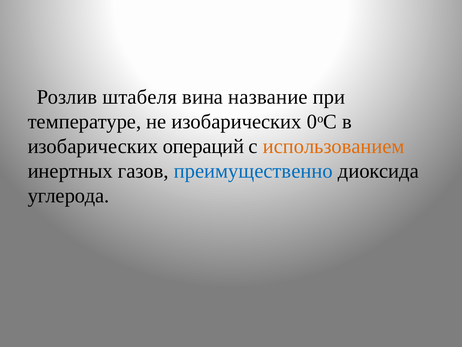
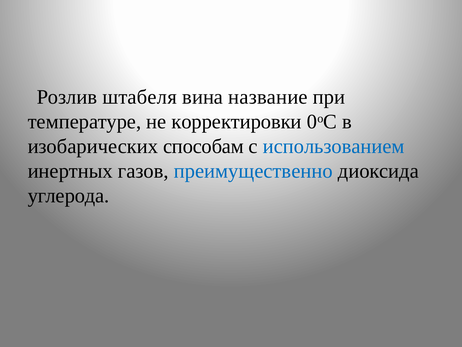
не изобарических: изобарических -> корректировки (237, 122)
операций: операций -> способам (203, 146)
использованием colour: orange -> blue (334, 146)
